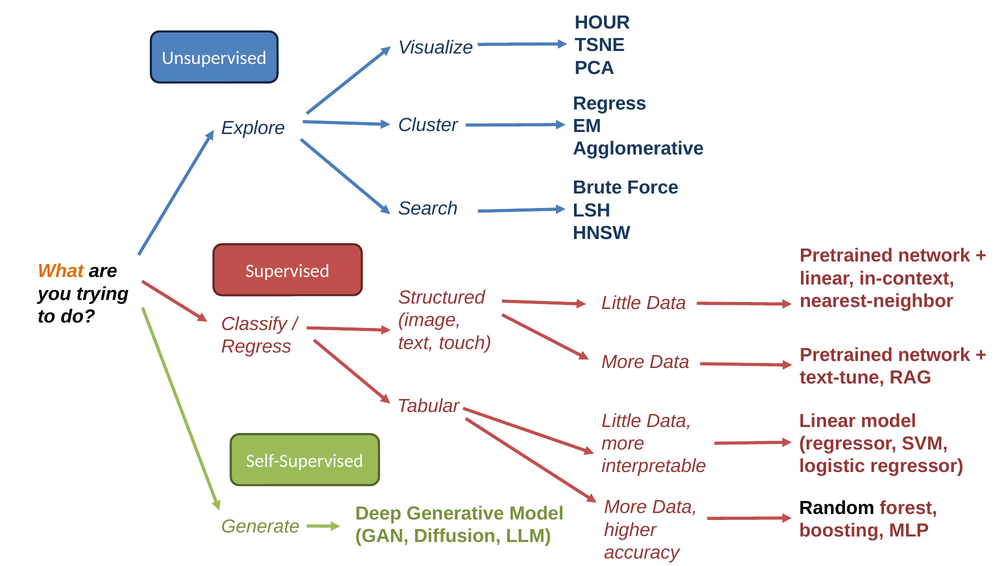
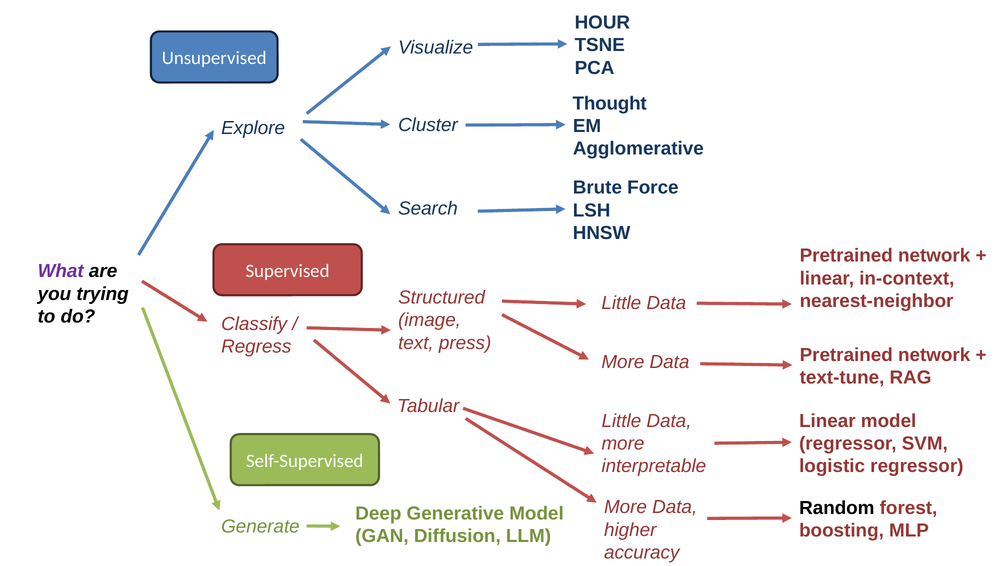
Regress: Regress -> Thought (610, 103)
What colour: orange -> purple (61, 271)
touch: touch -> press (465, 343)
